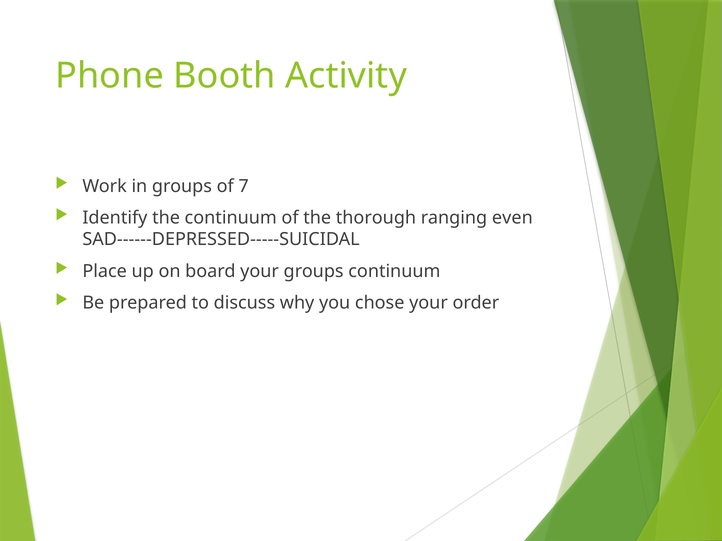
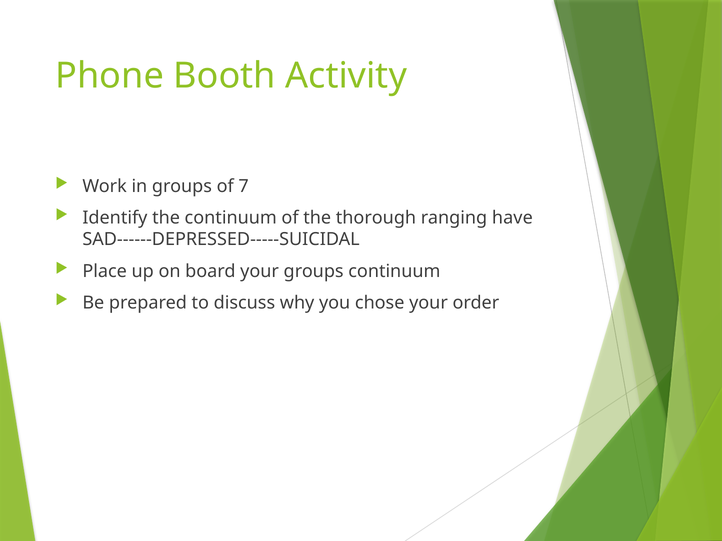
even: even -> have (512, 218)
